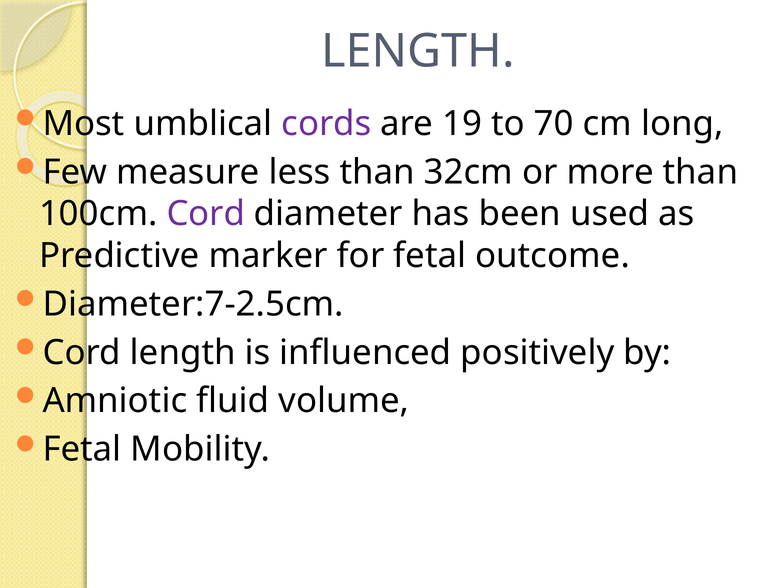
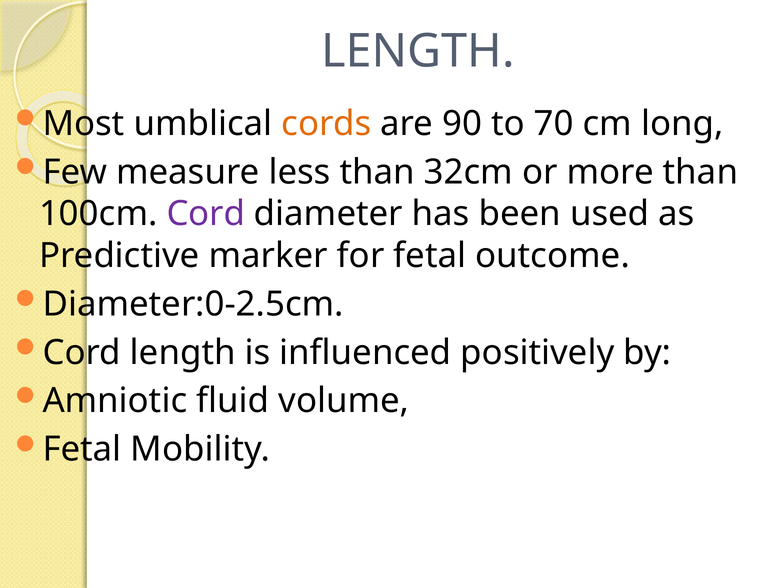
cords colour: purple -> orange (326, 124)
19: 19 -> 90 (462, 124)
Diameter:7-2.5cm: Diameter:7-2.5cm -> Diameter:0-2.5cm (193, 304)
